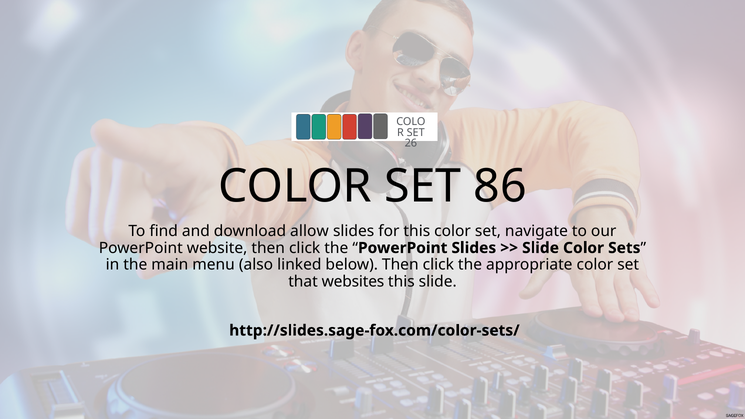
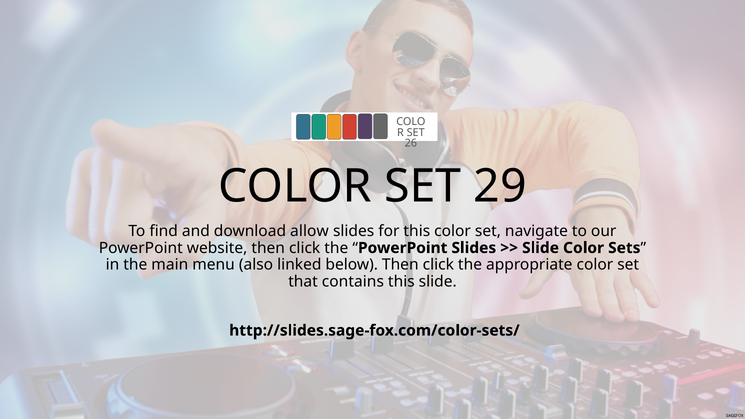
86: 86 -> 29 (500, 186)
websites: websites -> contains (353, 281)
